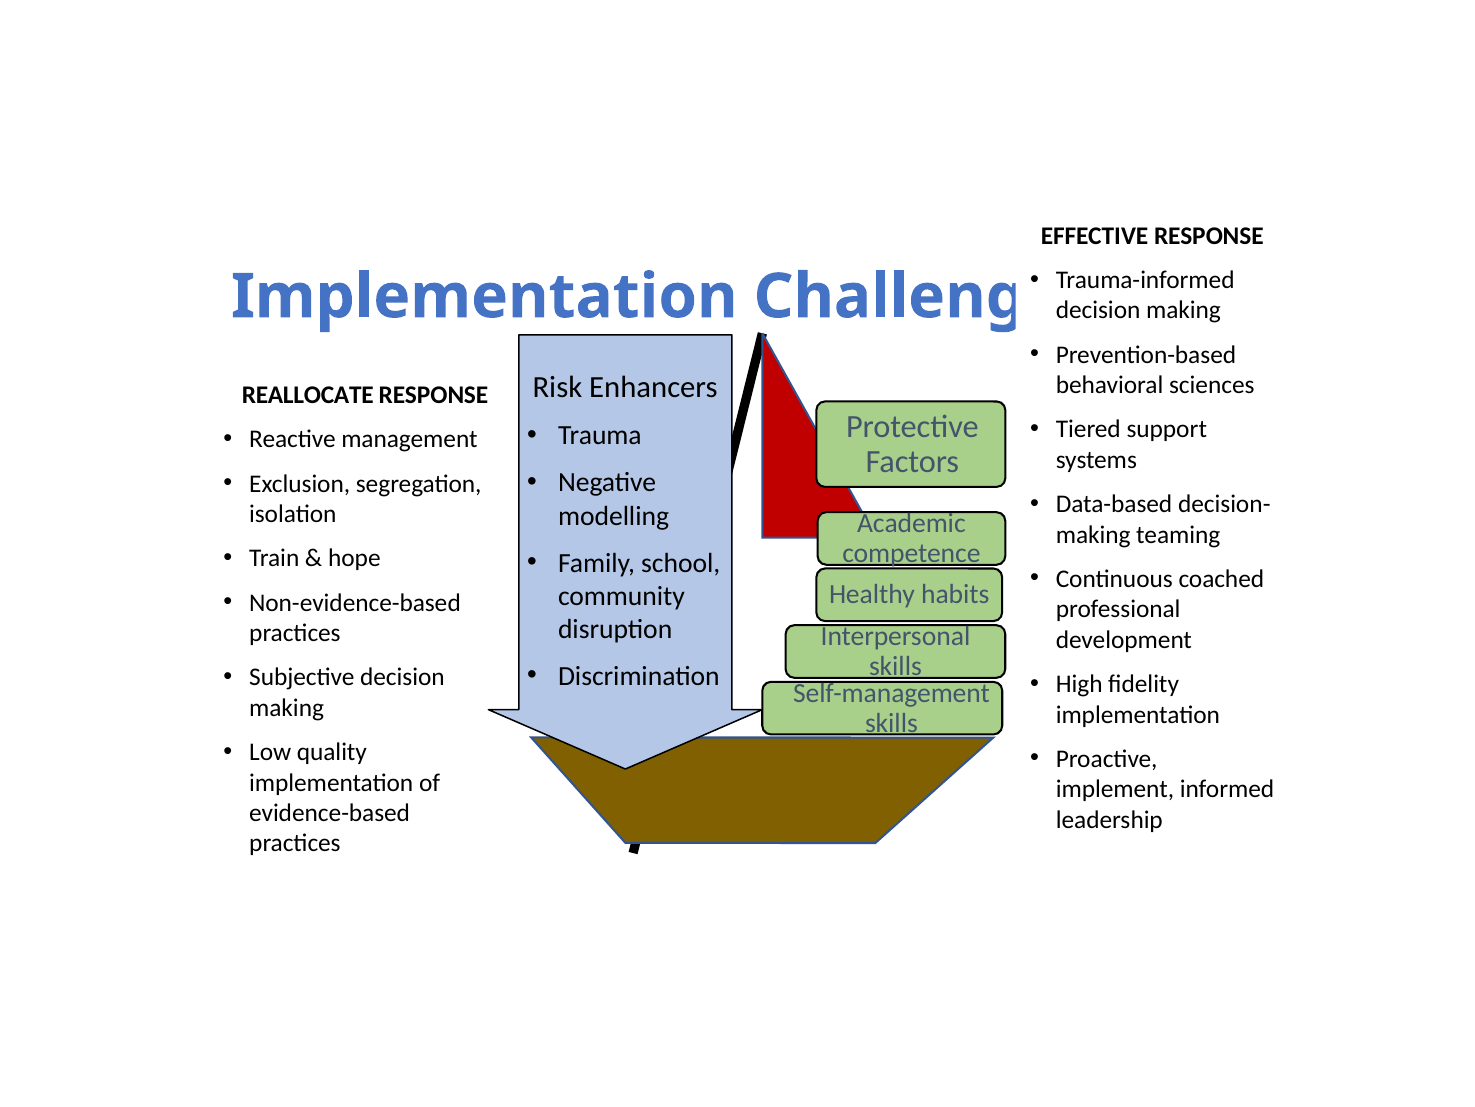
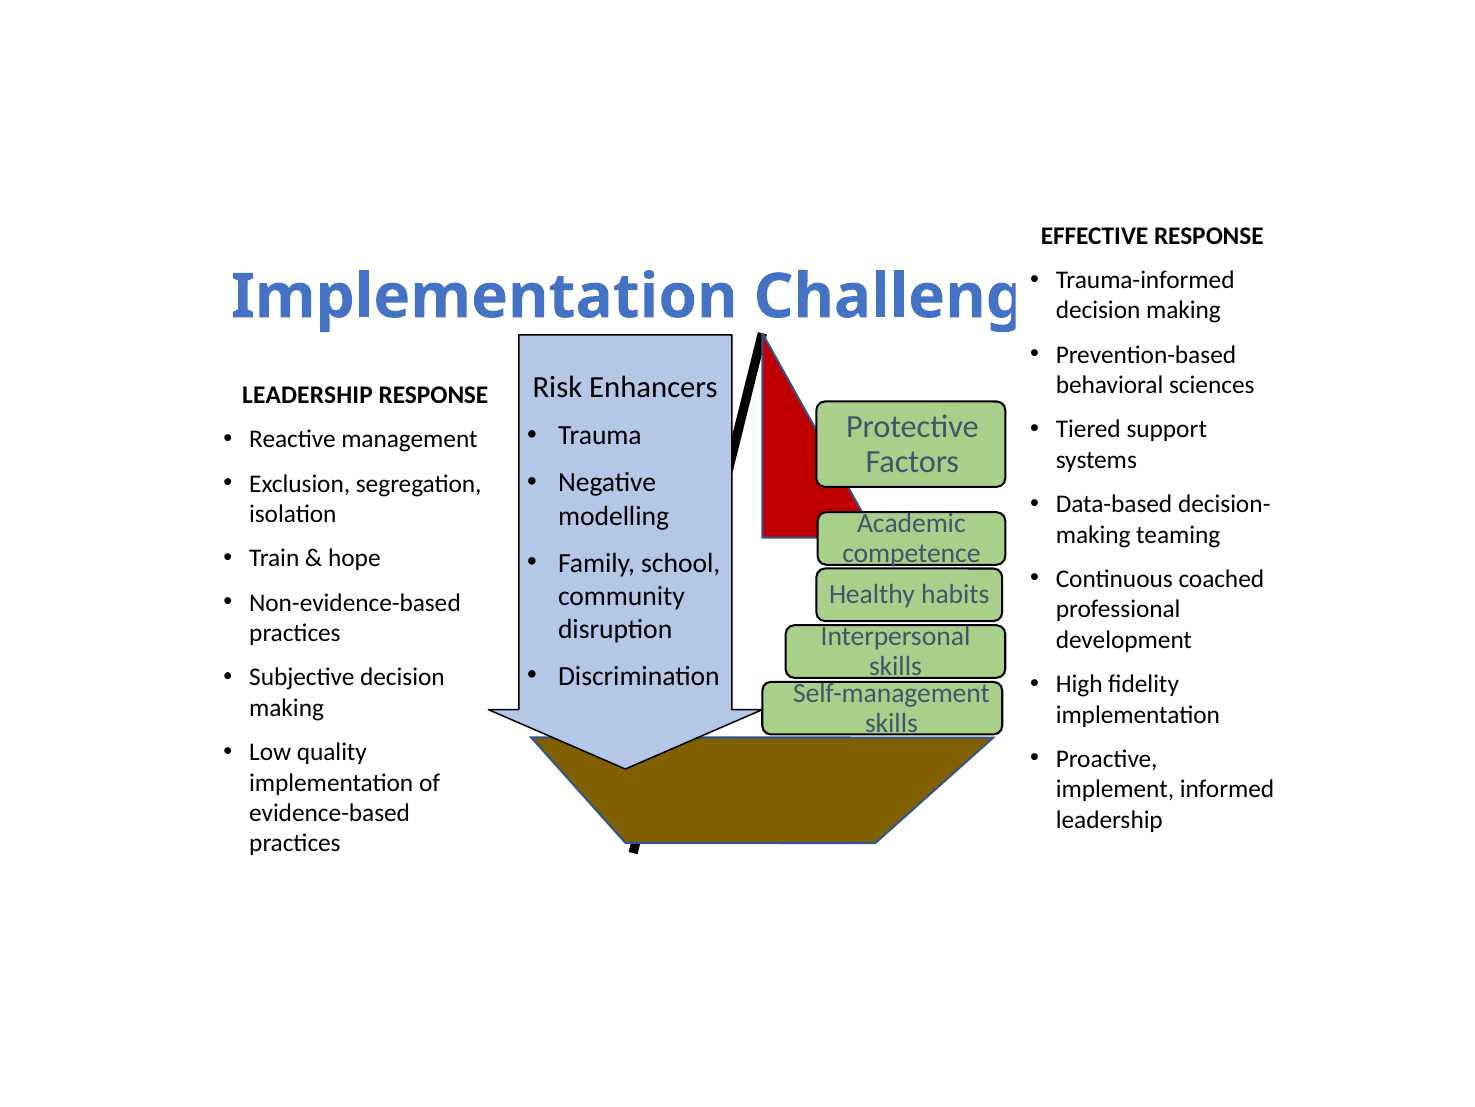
REALLOCATE: REALLOCATE -> LEADERSHIP (308, 395)
